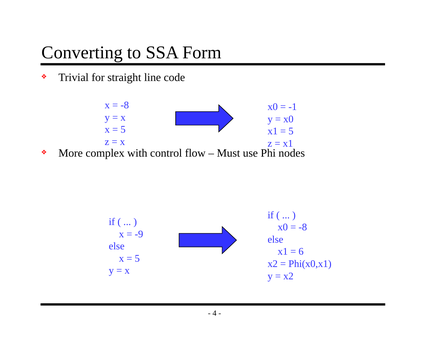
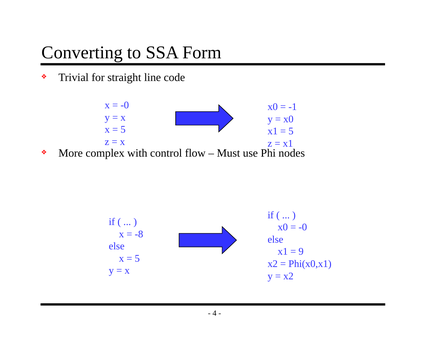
-8: -8 -> -0 (125, 105)
-8: -8 -> -0 (303, 227)
-9: -9 -> -8 (139, 234)
6: 6 -> 9 (301, 251)
